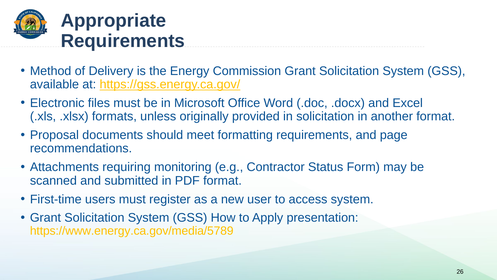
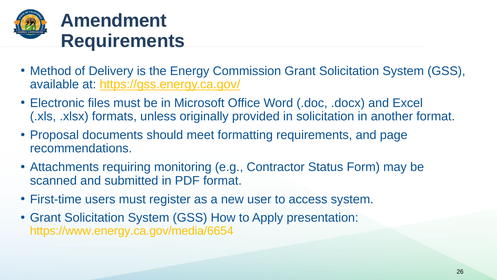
Appropriate: Appropriate -> Amendment (114, 21)
https://www.energy.ca.gov/media/5789: https://www.energy.ca.gov/media/5789 -> https://www.energy.ca.gov/media/6654 (132, 231)
